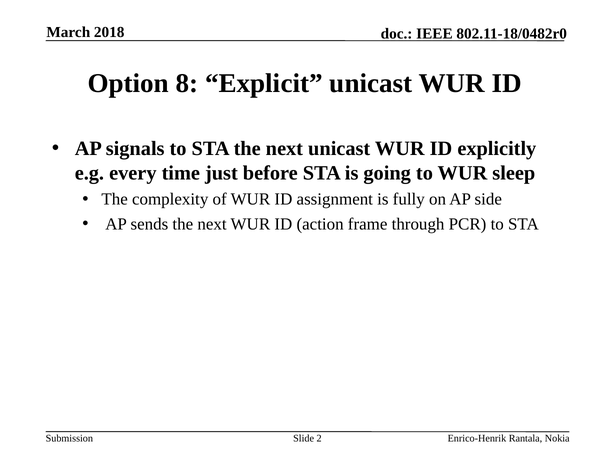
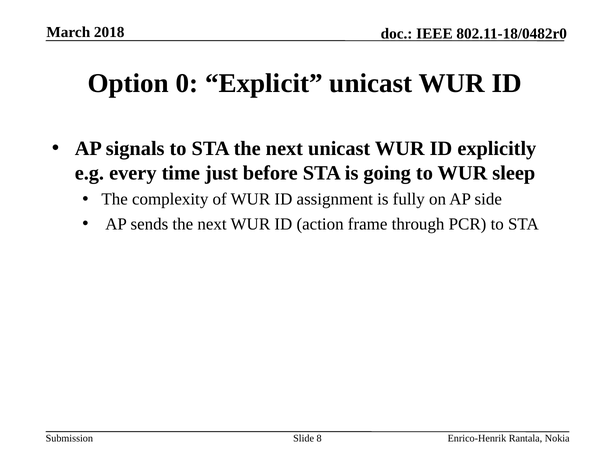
8: 8 -> 0 (187, 83)
2: 2 -> 8 (319, 439)
